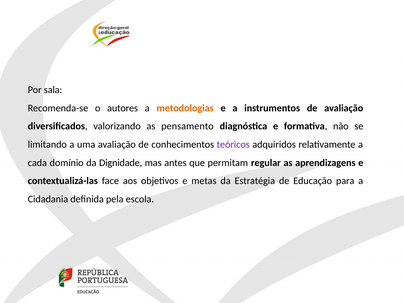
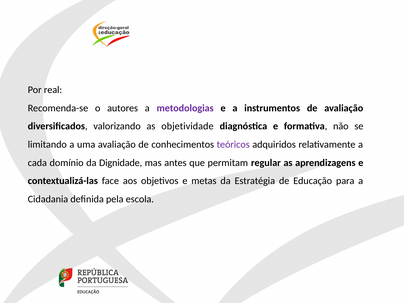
sala: sala -> real (53, 90)
metodologias colour: orange -> purple (185, 108)
pensamento: pensamento -> objetividade (187, 126)
